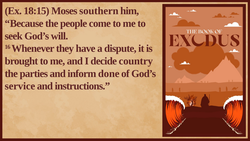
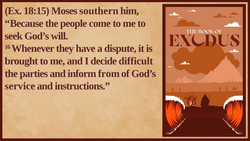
country: country -> difficult (136, 61)
done: done -> from (109, 73)
